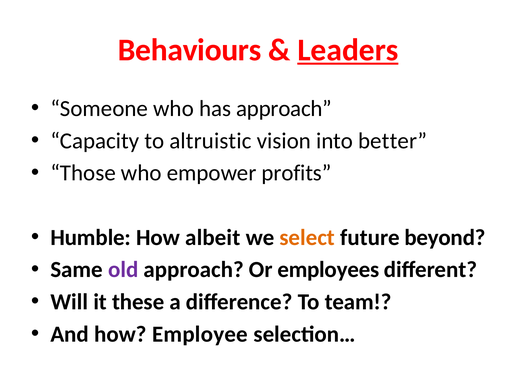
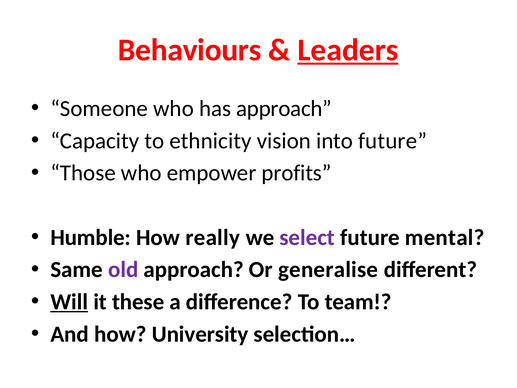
altruistic: altruistic -> ethnicity (210, 141)
into better: better -> future (393, 141)
albeit: albeit -> really (213, 237)
select colour: orange -> purple (307, 237)
beyond: beyond -> mental (445, 237)
employees: employees -> generalise (328, 269)
Will underline: none -> present (69, 302)
Employee: Employee -> University (200, 334)
